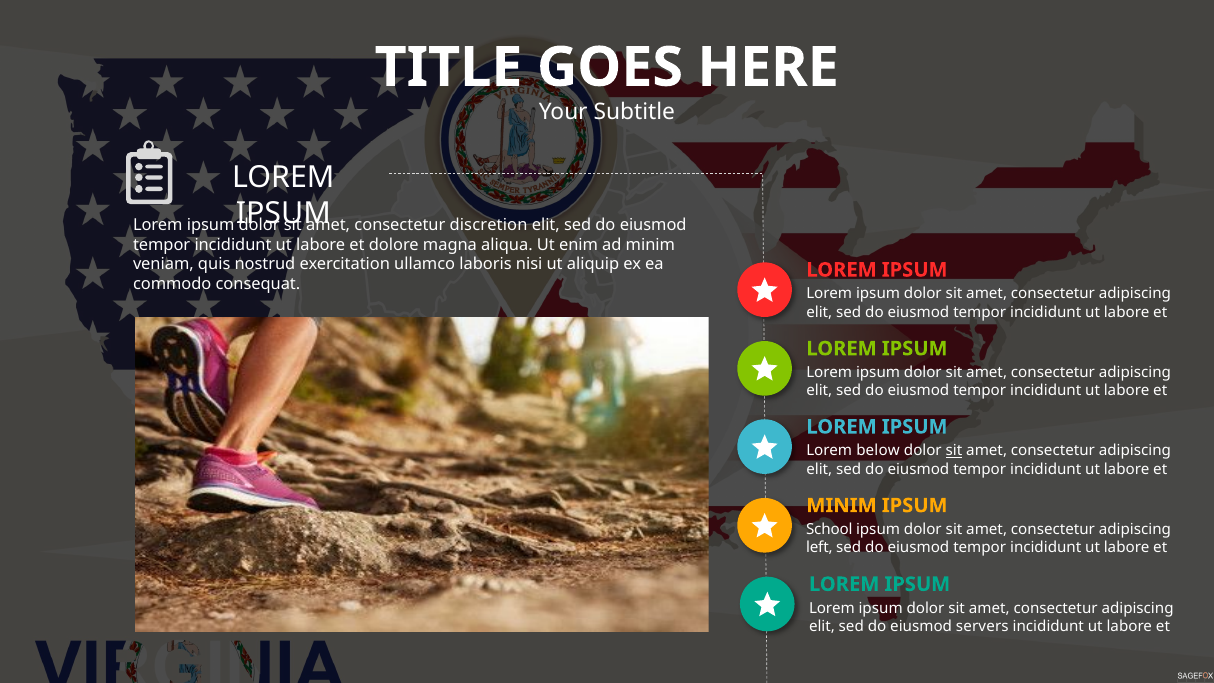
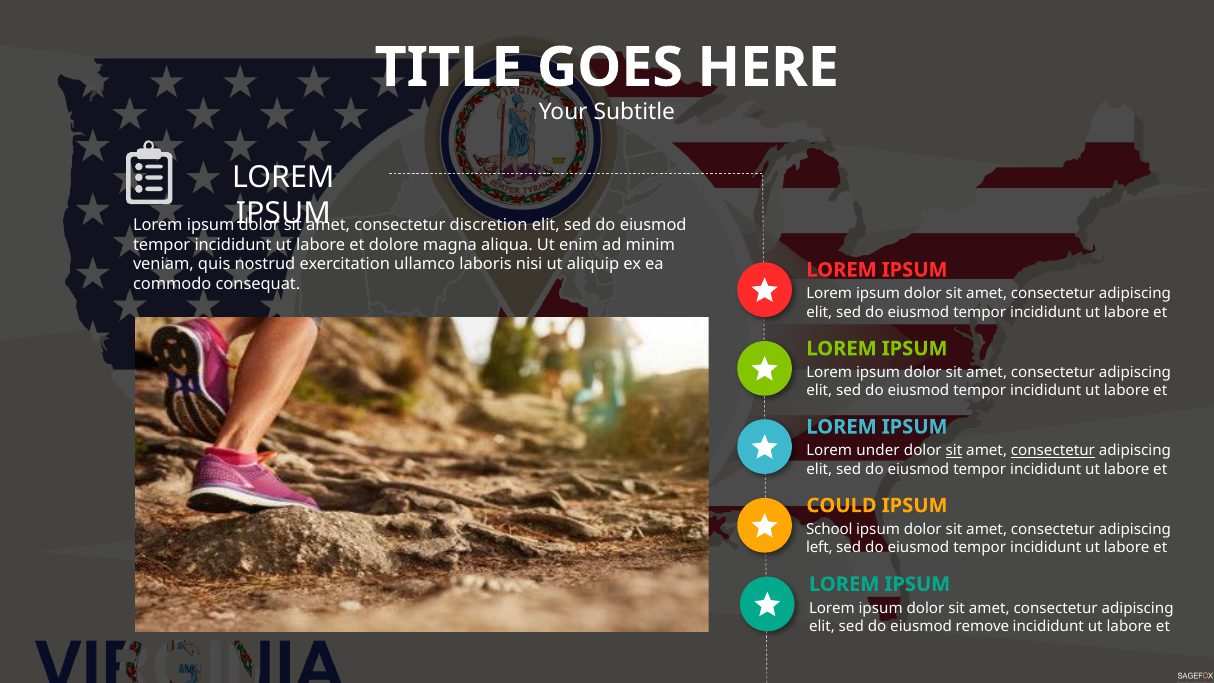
below: below -> under (878, 451)
consectetur underline: none -> present (1053, 451)
MINIM: MINIM -> COULD (842, 505)
servers: servers -> remove (982, 626)
